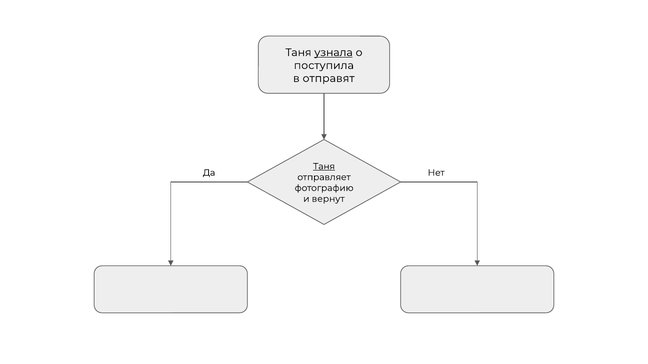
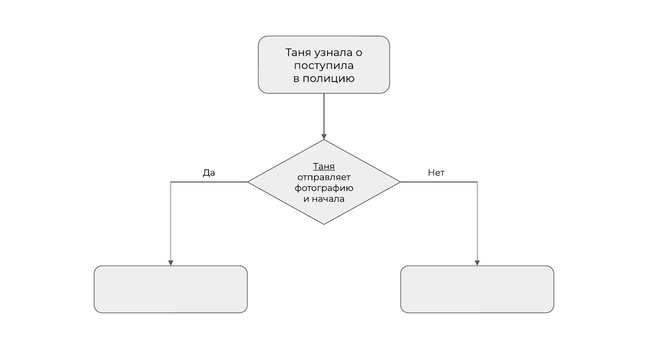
узнала underline: present -> none (334, 53)
отправят: отправят -> полицию (329, 78)
вернут: вернут -> начала (328, 199)
